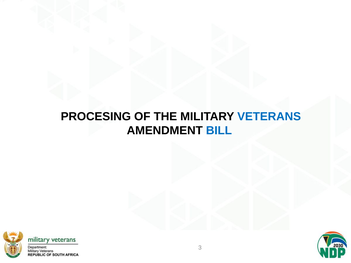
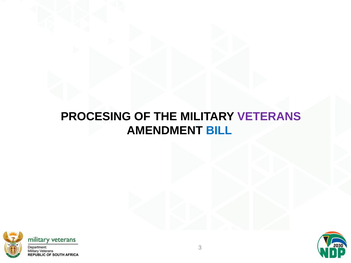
VETERANS colour: blue -> purple (269, 117)
